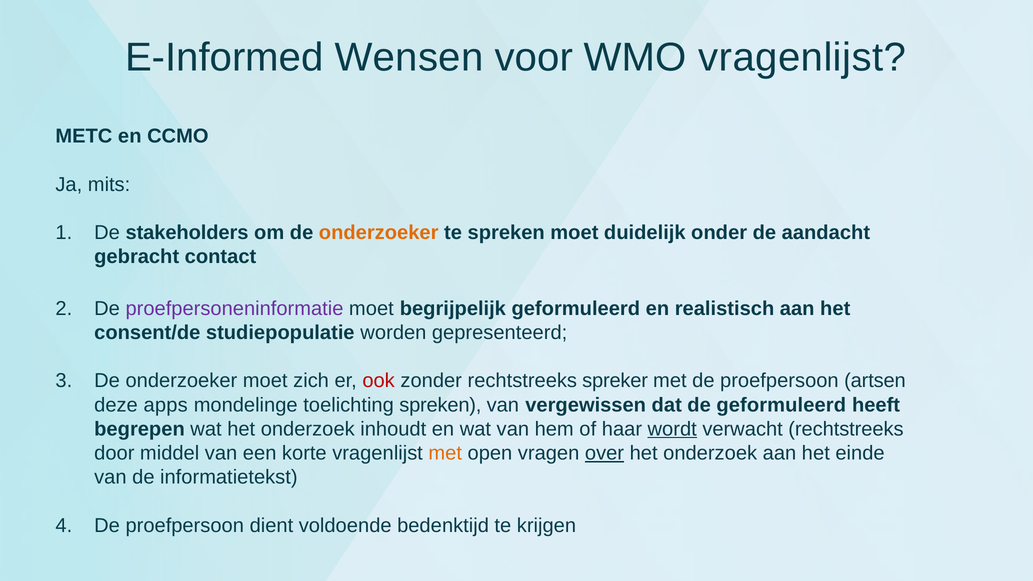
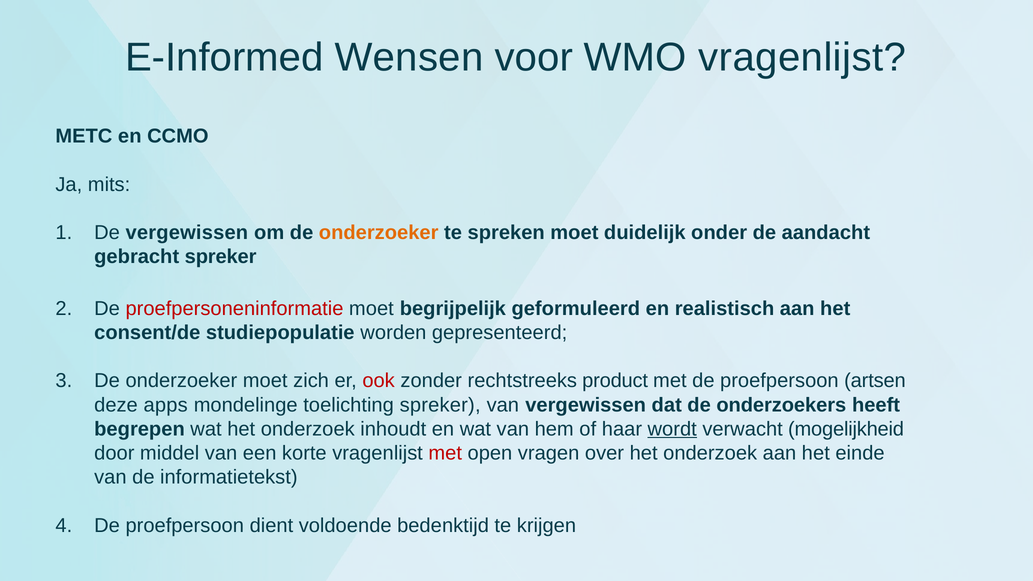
De stakeholders: stakeholders -> vergewissen (187, 233)
gebracht contact: contact -> spreker (221, 257)
proefpersoneninformatie colour: purple -> red (234, 308)
spreker: spreker -> product (615, 381)
toelichting spreken: spreken -> spreker (440, 405)
de geformuleerd: geformuleerd -> onderzoekers (781, 405)
verwacht rechtstreeks: rechtstreeks -> mogelijkheid (846, 429)
met colour: orange -> red (445, 453)
over underline: present -> none (605, 453)
